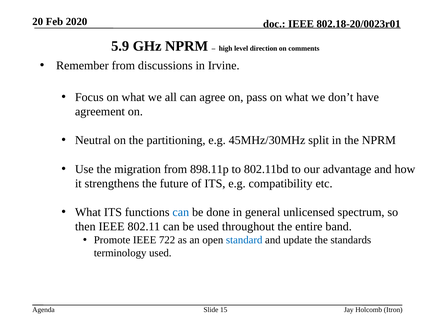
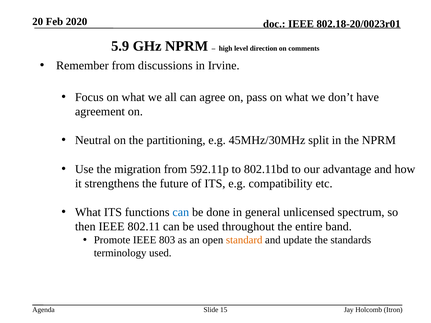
898.11p: 898.11p -> 592.11p (209, 169)
722: 722 -> 803 (167, 240)
standard colour: blue -> orange (244, 240)
